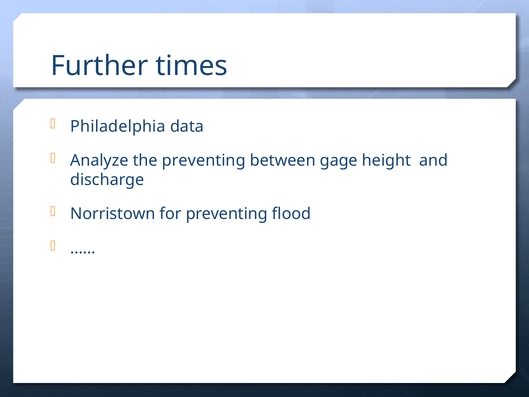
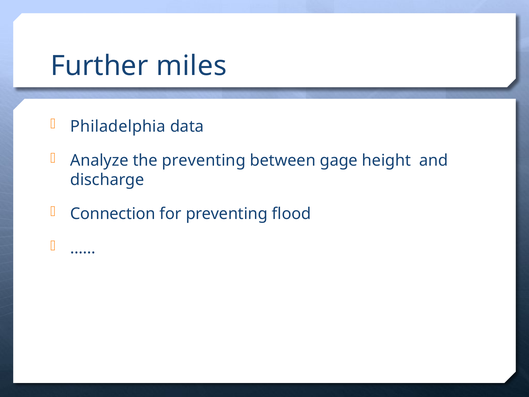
times: times -> miles (191, 66)
Norristown: Norristown -> Connection (113, 214)
